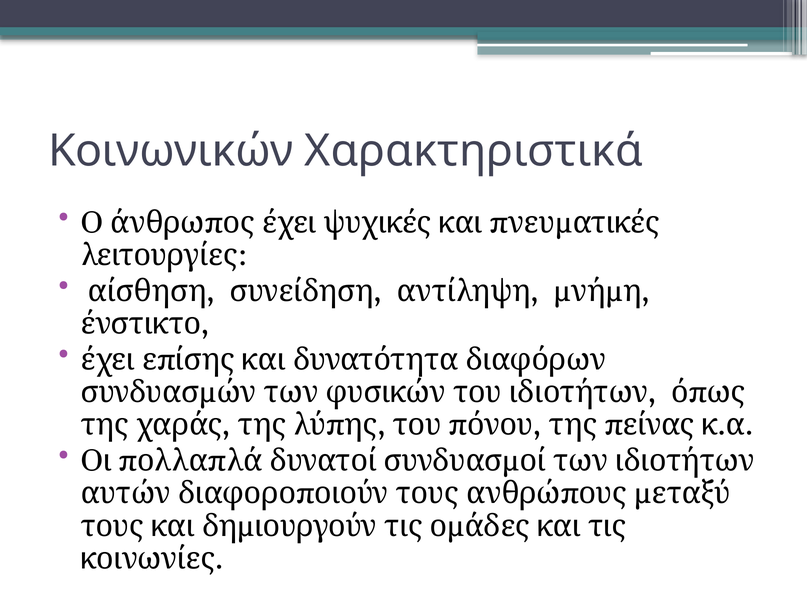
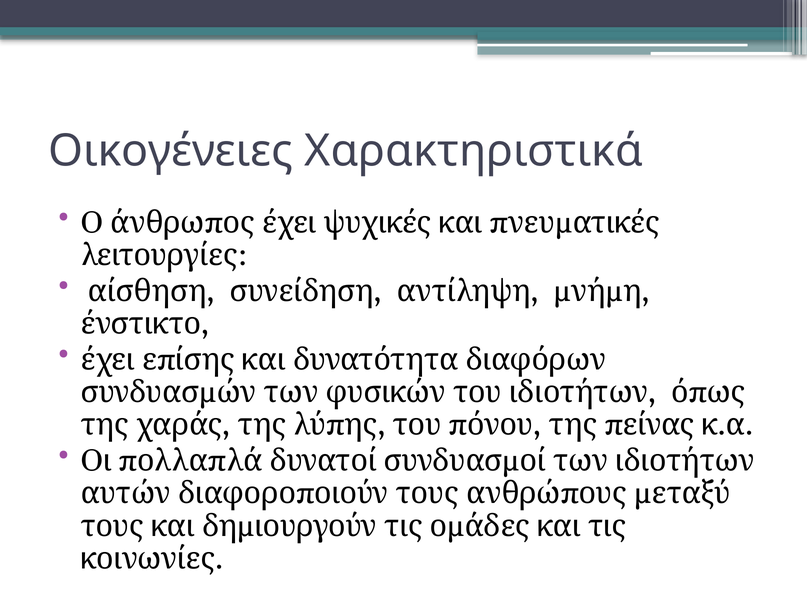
Κοινωνικών: Κοινωνικών -> Οικογένειες (171, 151)
